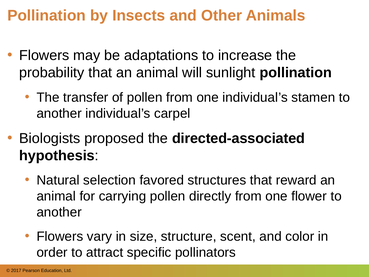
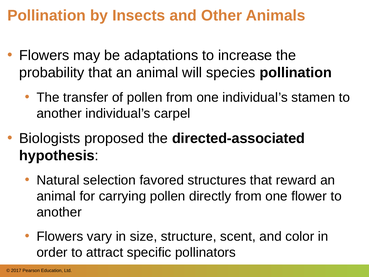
sunlight: sunlight -> species (231, 73)
